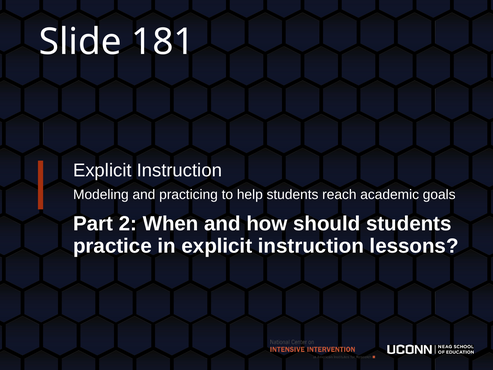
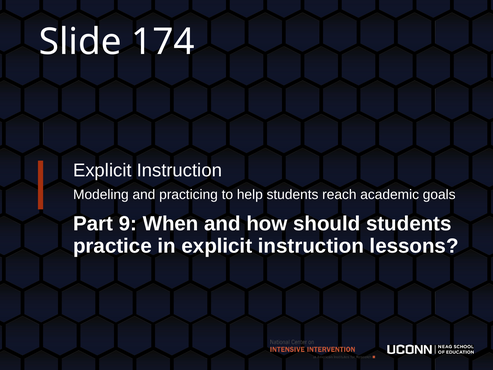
181: 181 -> 174 (163, 42)
2: 2 -> 9 (128, 224)
